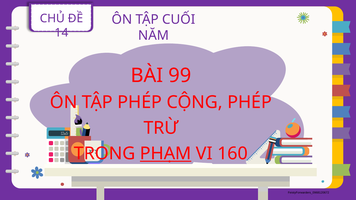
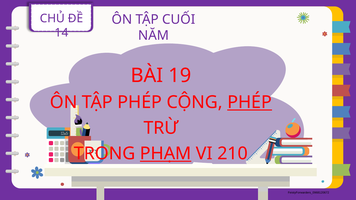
99: 99 -> 19 (180, 76)
PHÉP underline: none -> present (250, 102)
160: 160 -> 210 (233, 154)
